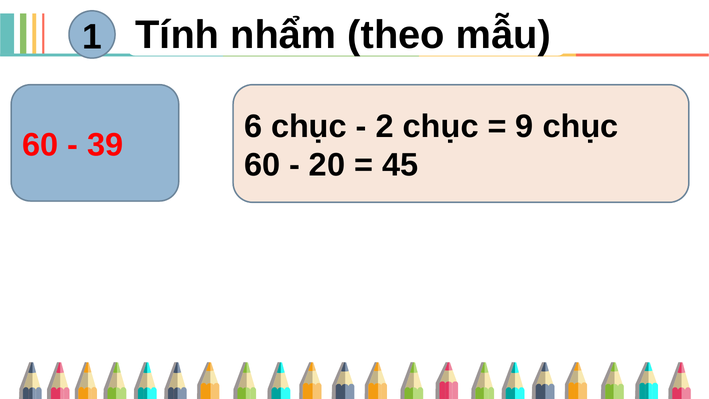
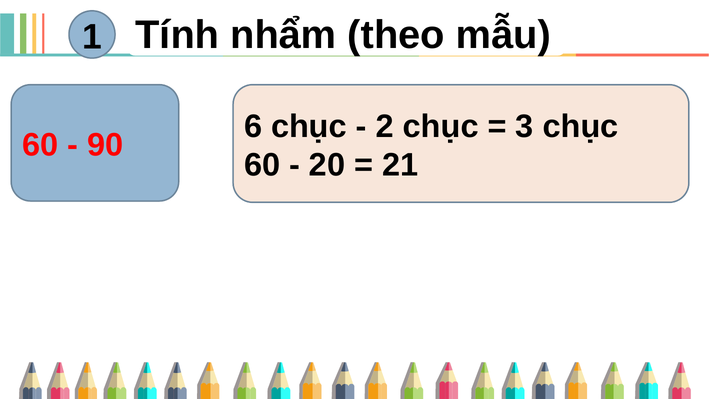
9: 9 -> 3 (525, 126)
39: 39 -> 90 (105, 145)
45: 45 -> 21 (400, 165)
